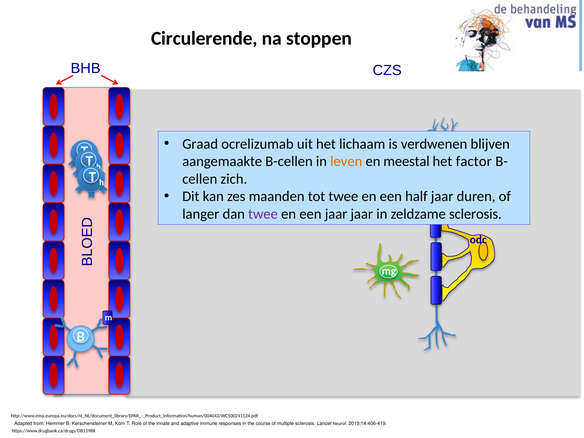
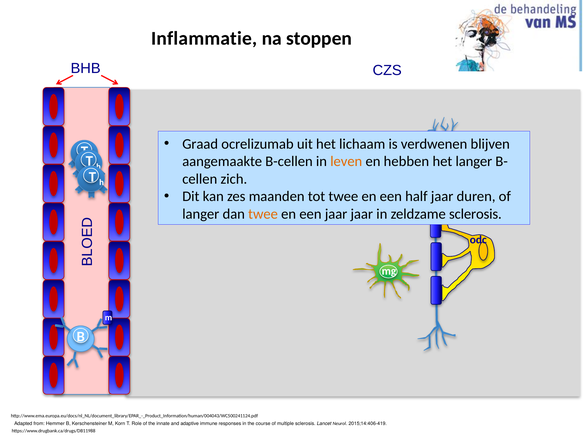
Circulerende: Circulerende -> Inflammatie (204, 38)
meestal: meestal -> hebben (406, 161)
het factor: factor -> langer (474, 161)
twee colour: purple -> orange (263, 214)
